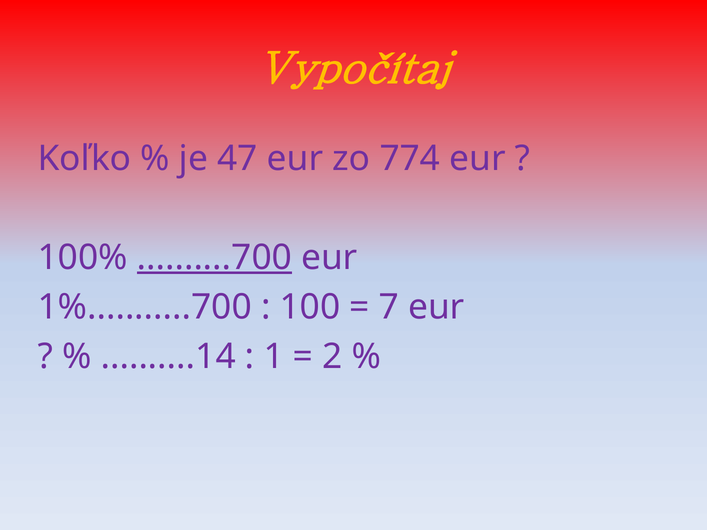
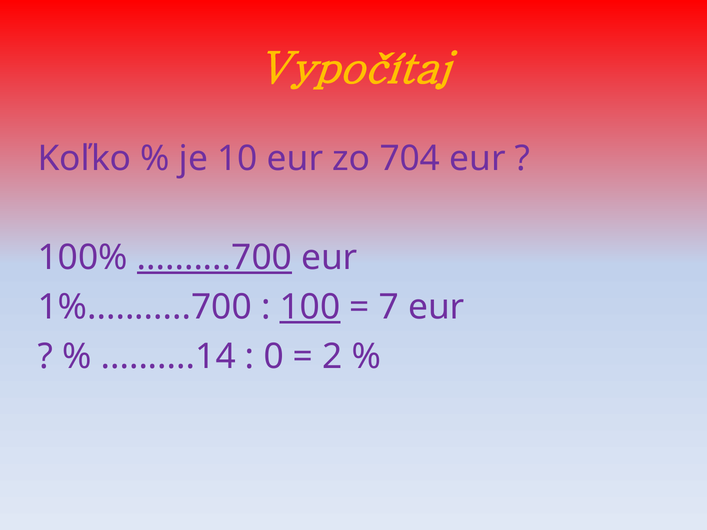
47: 47 -> 10 (237, 159)
774: 774 -> 704 (410, 159)
100 underline: none -> present (310, 307)
1: 1 -> 0 (274, 357)
